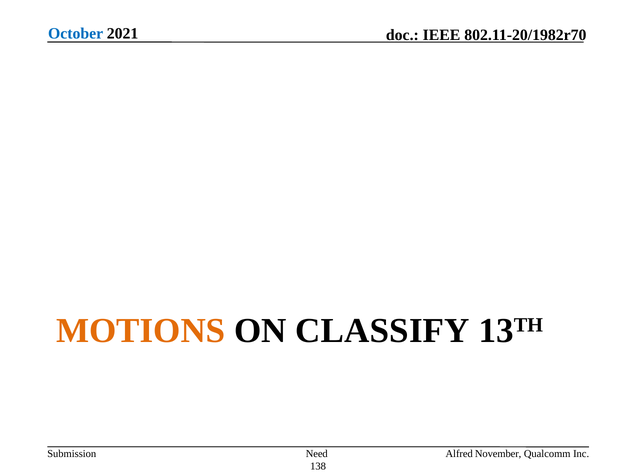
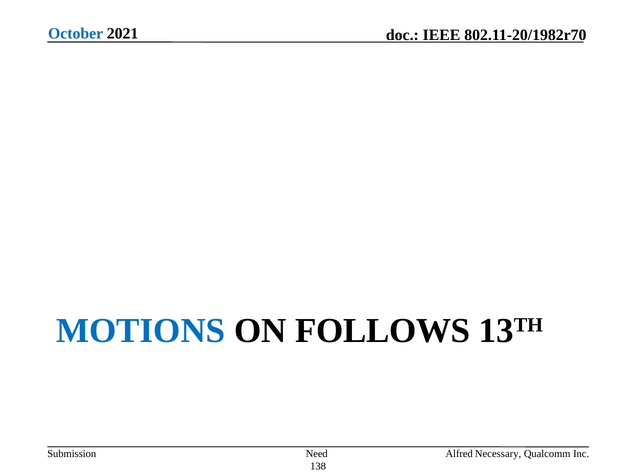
MOTIONS colour: orange -> blue (141, 331)
CLASSIFY: CLASSIFY -> FOLLOWS (383, 331)
November: November -> Necessary (498, 454)
